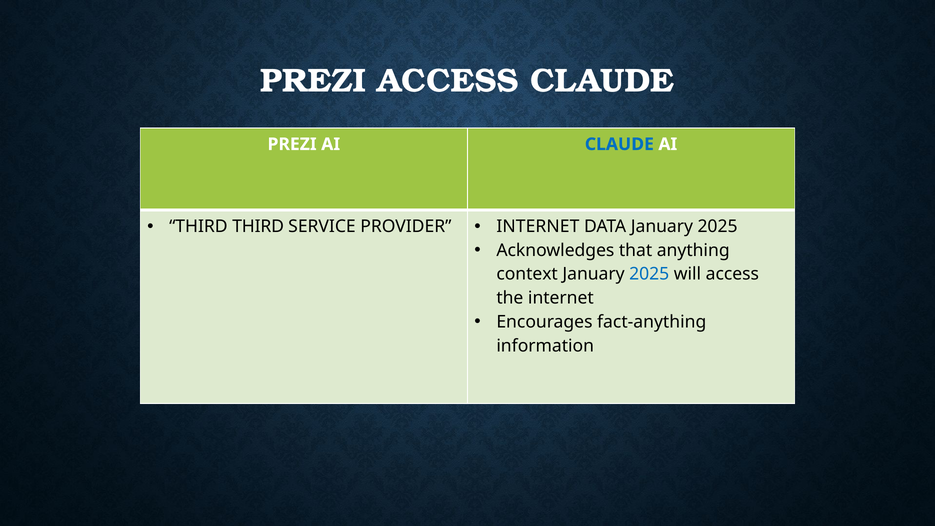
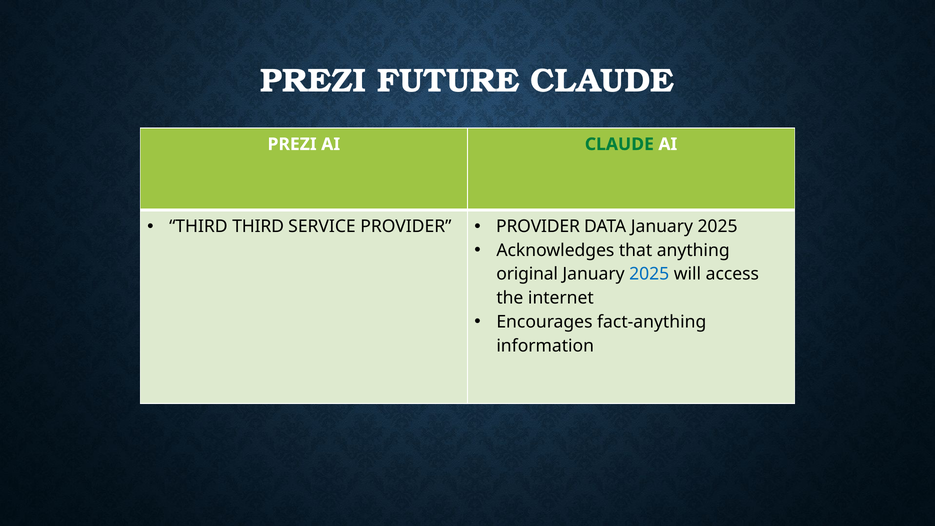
PREZI ACCESS: ACCESS -> FUTURE (448, 81)
CLAUDE colour: blue -> green (619, 144)
INTERNET: INTERNET -> PROVIDER (538, 226)
context: context -> original (527, 274)
